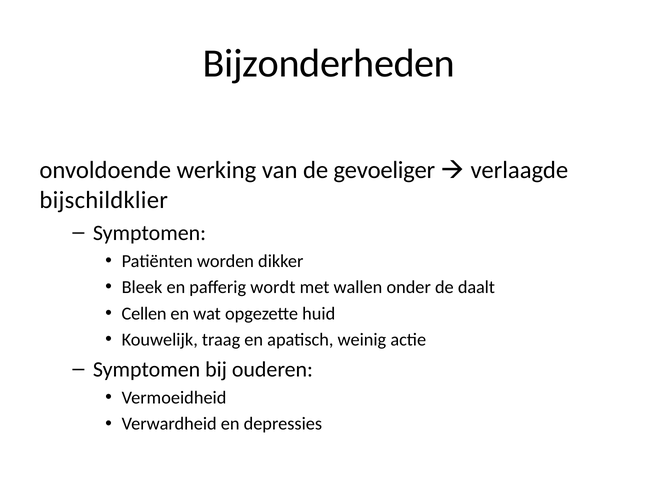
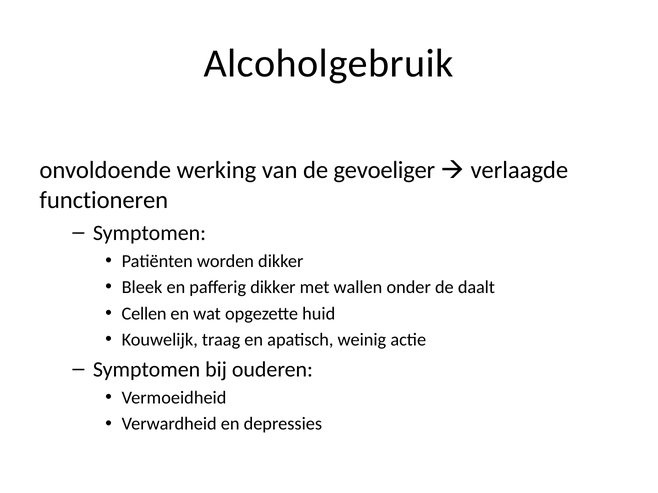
Bijzonderheden: Bijzonderheden -> Alcoholgebruik (329, 64)
bijschildklier: bijschildklier -> functioneren (104, 200)
pafferig wordt: wordt -> dikker (273, 288)
